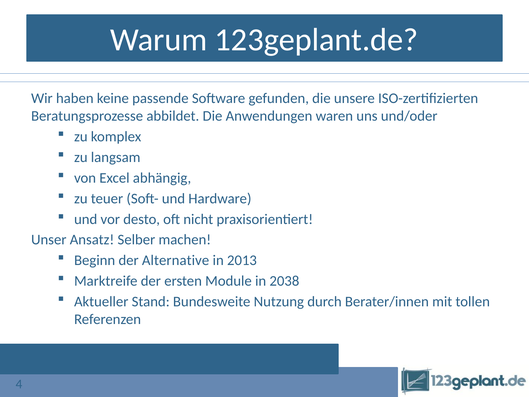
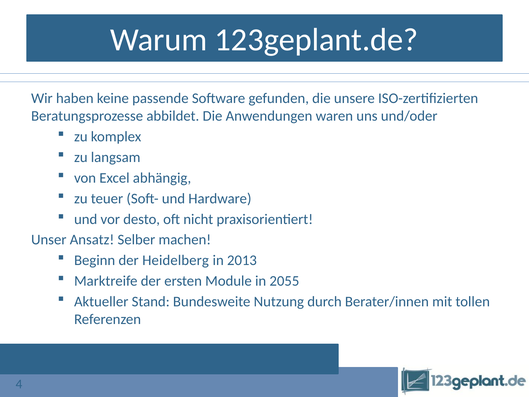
Alternative: Alternative -> Heidelberg (176, 260)
2038: 2038 -> 2055 (284, 281)
